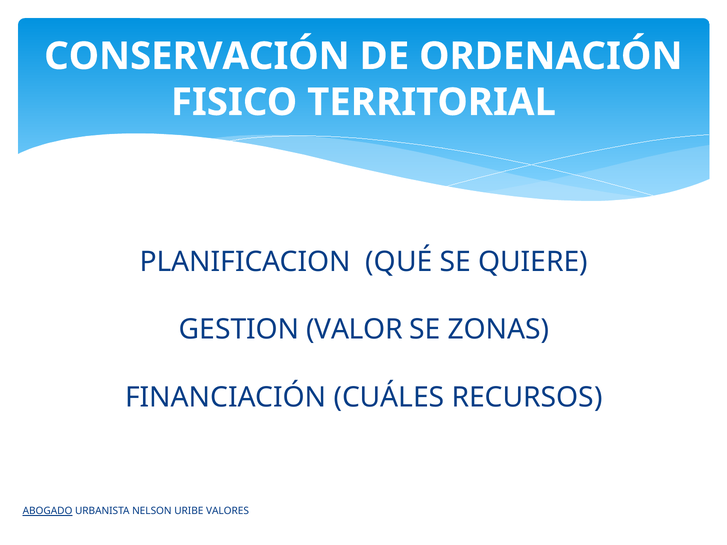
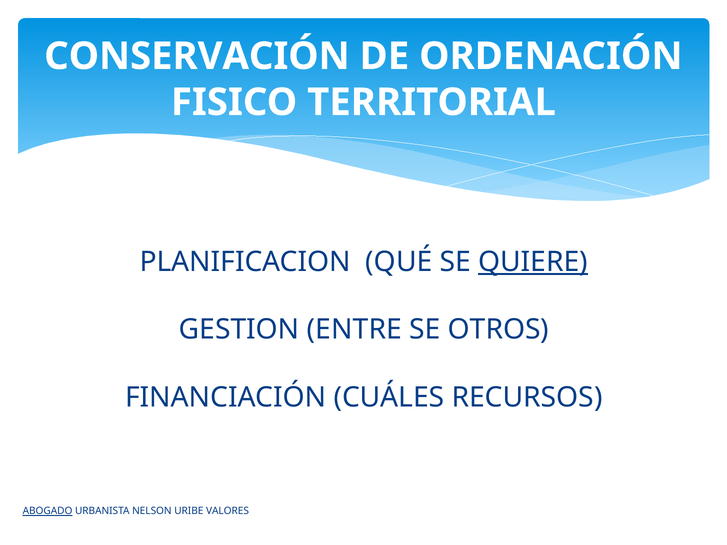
QUIERE underline: none -> present (533, 262)
VALOR: VALOR -> ENTRE (354, 330)
ZONAS: ZONAS -> OTROS (498, 330)
